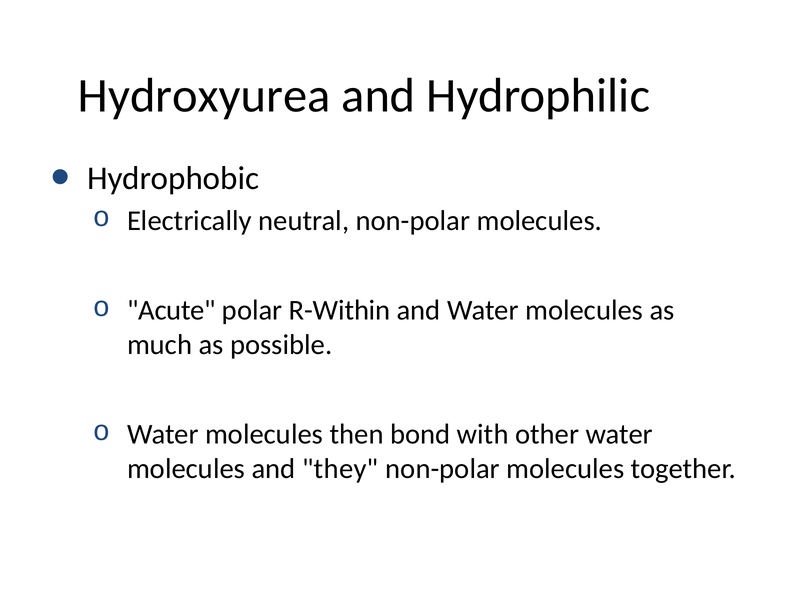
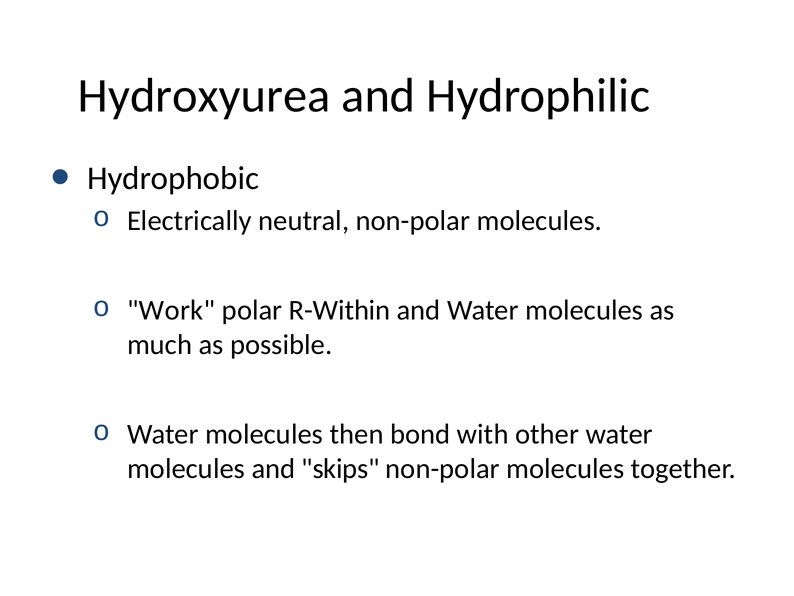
Acute: Acute -> Work (171, 310)
they: they -> skips (340, 468)
